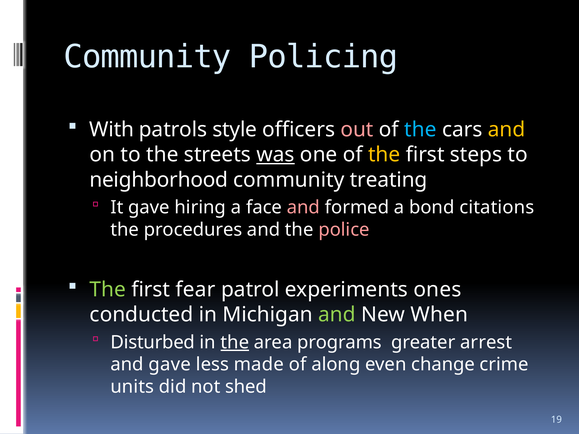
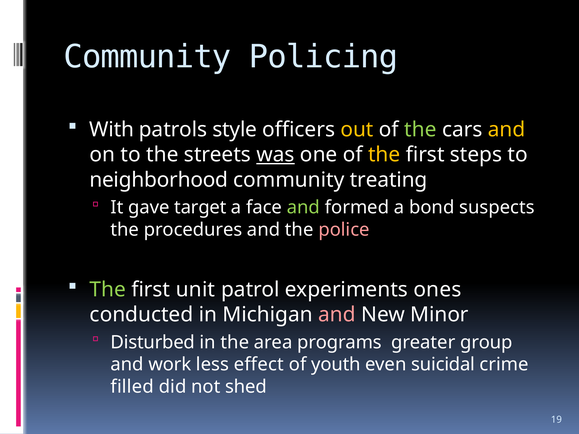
out colour: pink -> yellow (357, 130)
the colour: light blue -> light green (420, 130)
hiring: hiring -> target (200, 208)
and colour: pink -> light green (303, 208)
citations: citations -> suspects (497, 208)
fear: fear -> unit (195, 290)
and colour: light green -> pink (337, 315)
When: When -> Minor (439, 315)
the underline: present -> none (235, 343)
arrest: arrest -> group (486, 343)
and gave: gave -> work (170, 365)
made: made -> effect (259, 365)
along: along -> youth (336, 365)
change: change -> suicidal (443, 365)
units: units -> filled (132, 387)
